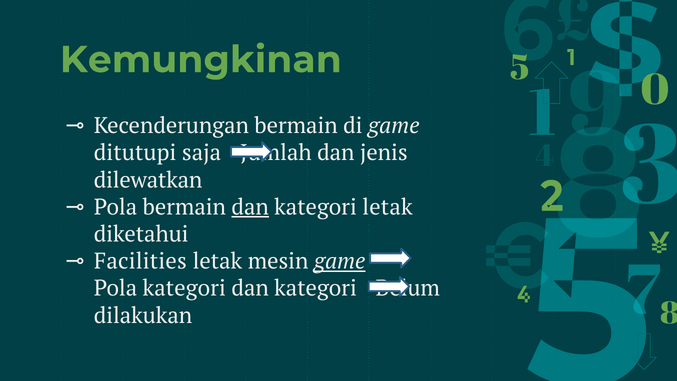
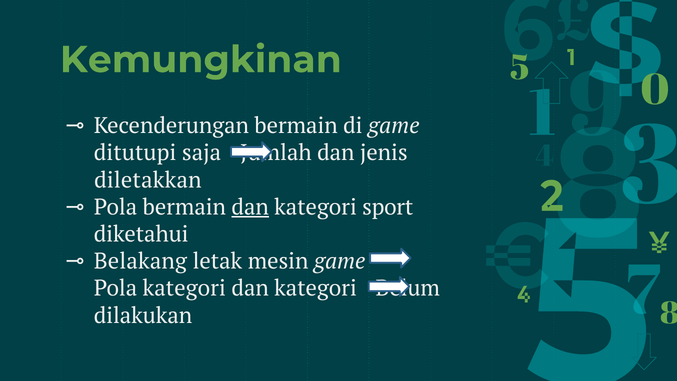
dilewatkan: dilewatkan -> diletakkan (148, 180)
kategori letak: letak -> sport (388, 207)
Facilities: Facilities -> Belakang (140, 261)
game underline: present -> none (340, 261)
